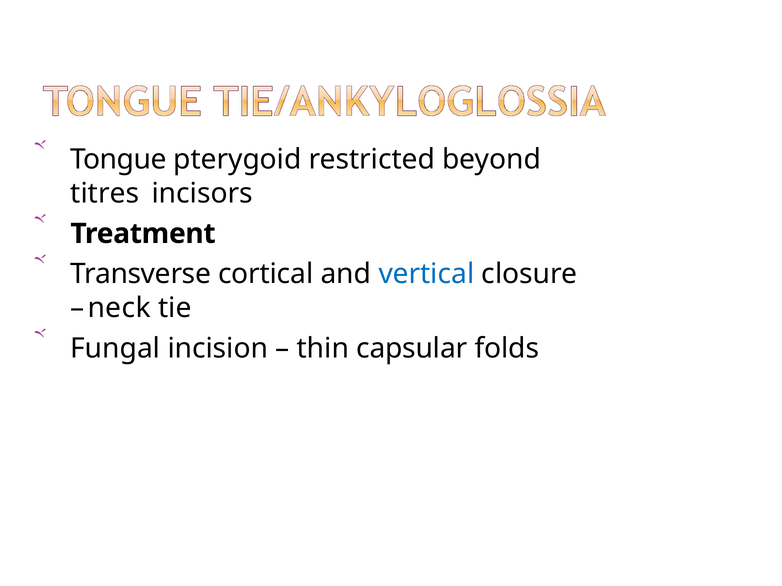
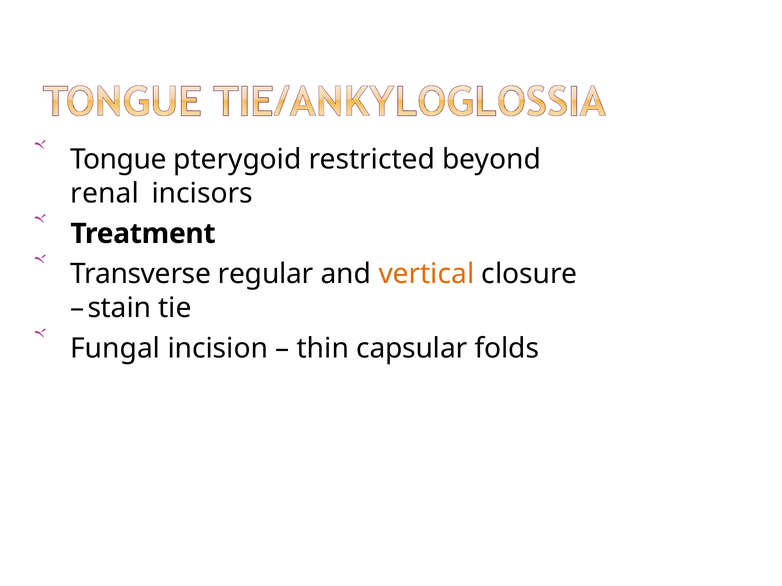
titres: titres -> renal (105, 193)
cortical: cortical -> regular (266, 274)
vertical colour: blue -> orange (426, 274)
neck: neck -> stain (119, 308)
